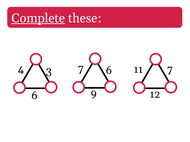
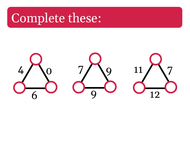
Complete underline: present -> none (38, 18)
7 6: 6 -> 9 (109, 71)
3: 3 -> 0 (49, 71)
